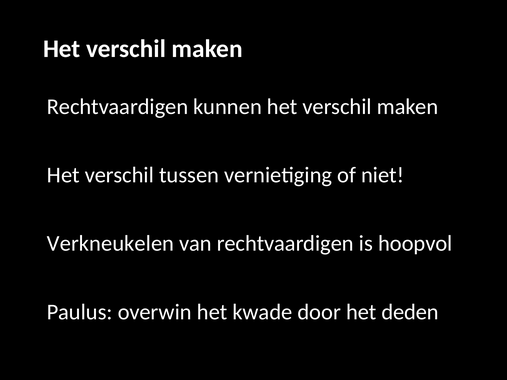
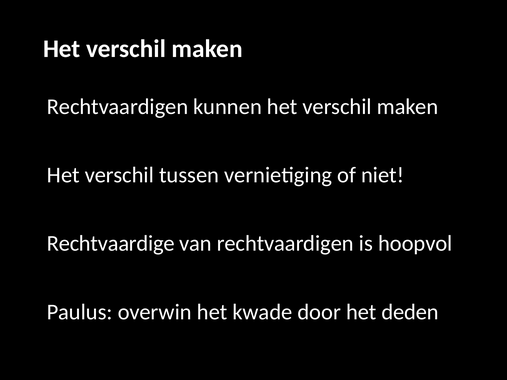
Verkneukelen: Verkneukelen -> Rechtvaardige (111, 244)
